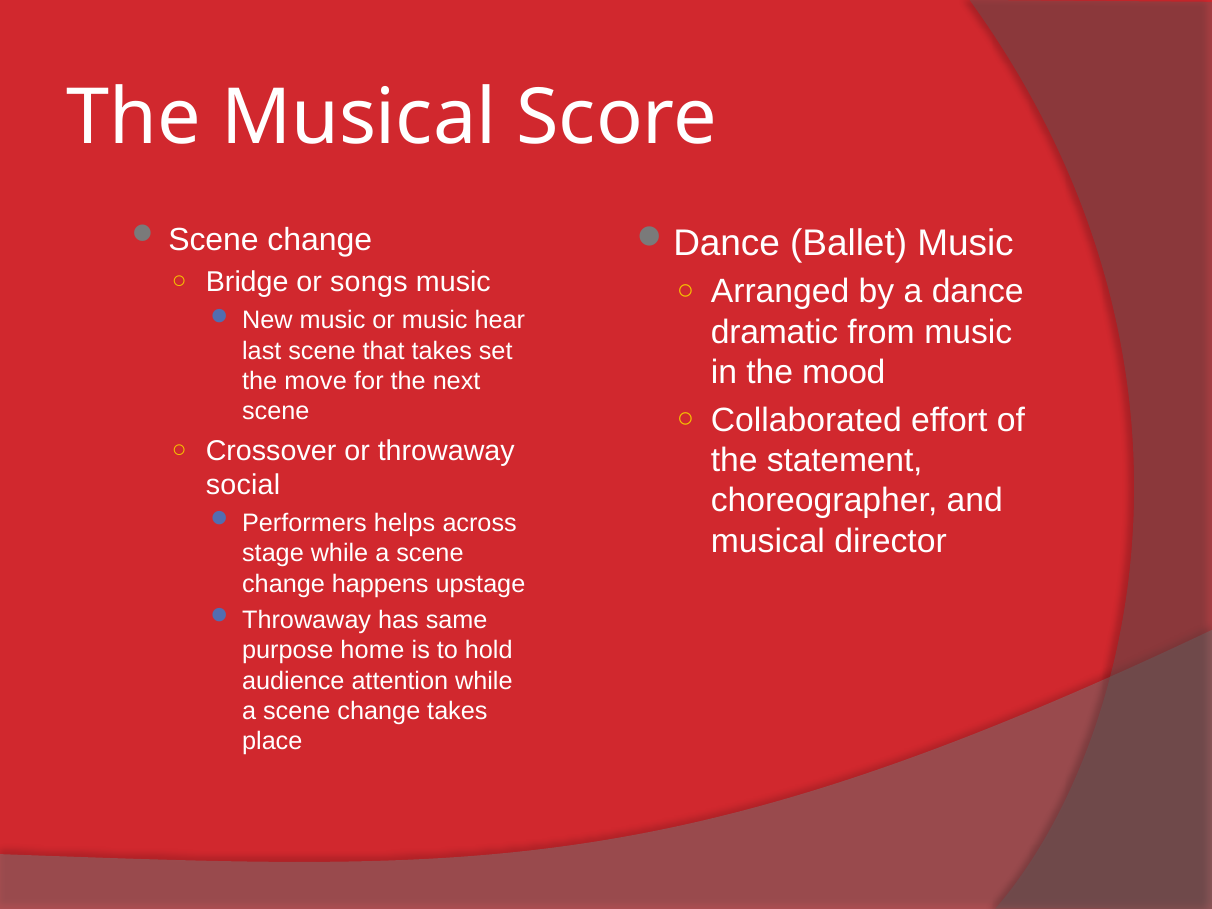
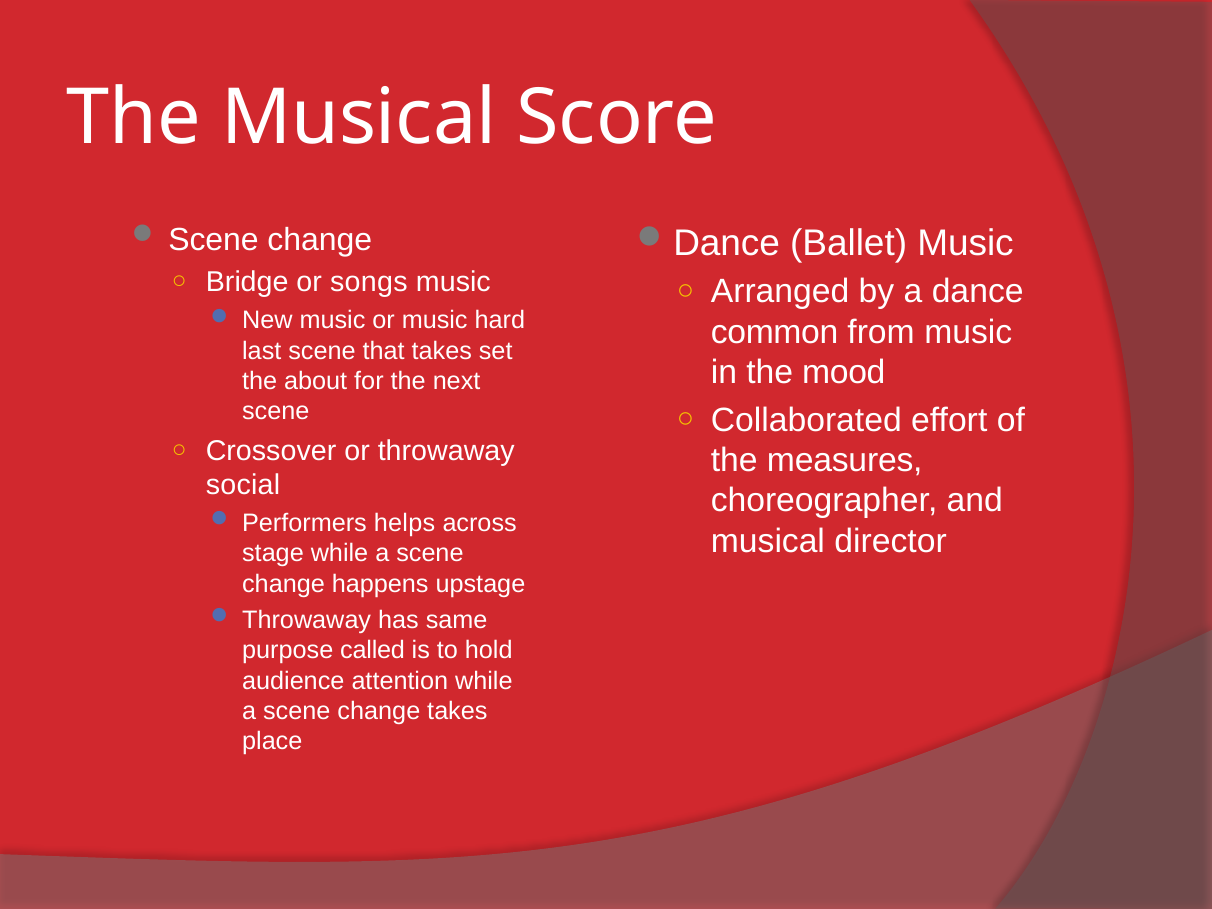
hear: hear -> hard (500, 320)
dramatic: dramatic -> common (775, 332)
move: move -> about (316, 381)
statement: statement -> measures (845, 460)
home: home -> called (373, 650)
